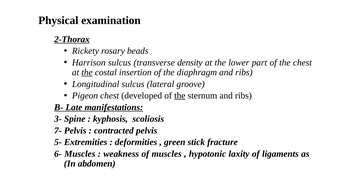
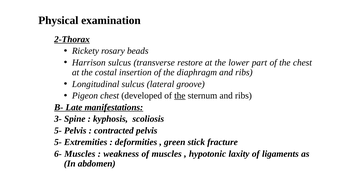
density: density -> restore (190, 63)
the underline: present -> none (87, 72)
7-: 7- -> 5- (58, 131)
